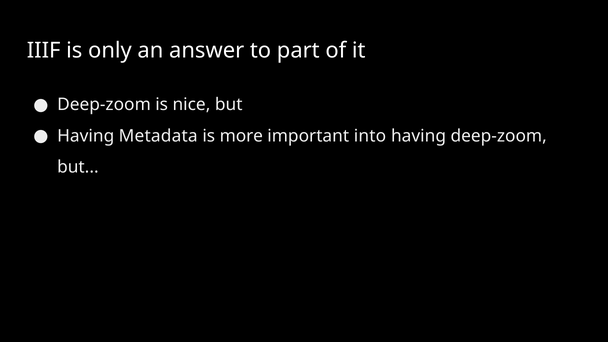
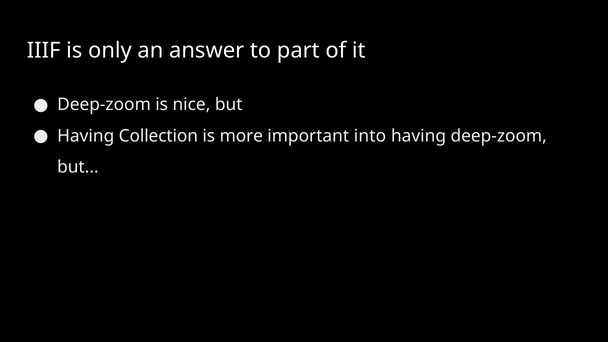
Metadata: Metadata -> Collection (158, 136)
